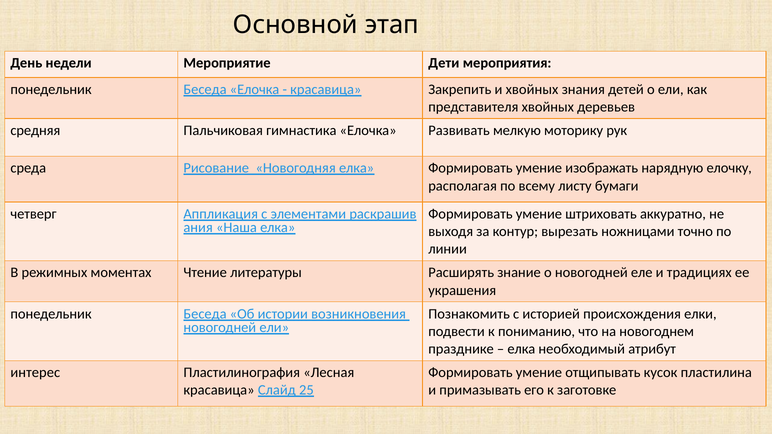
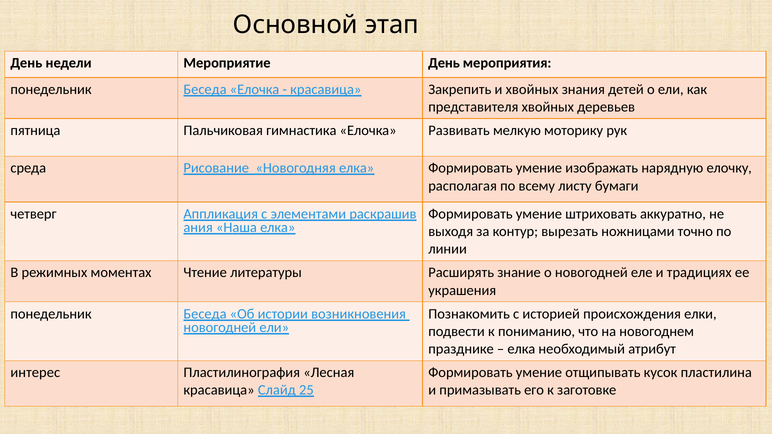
Мероприятие Дети: Дети -> День (444, 63)
средняя: средняя -> пятница (35, 131)
